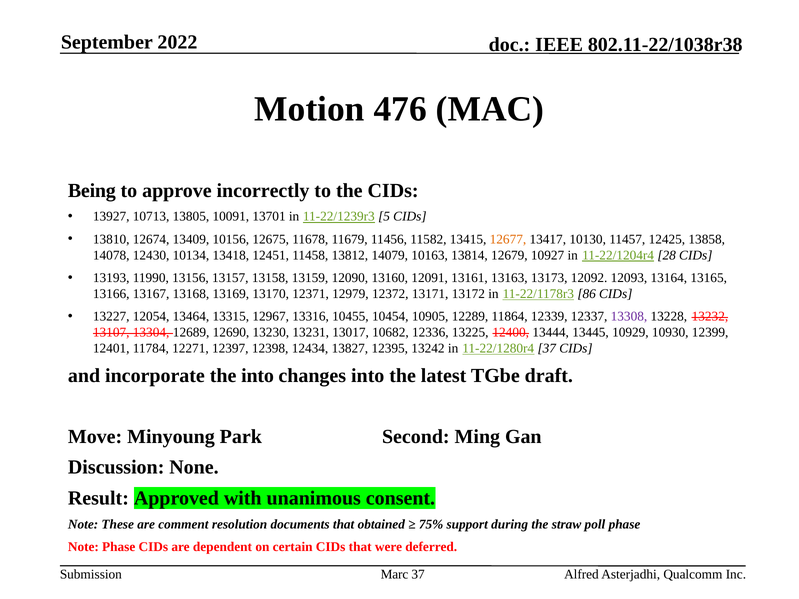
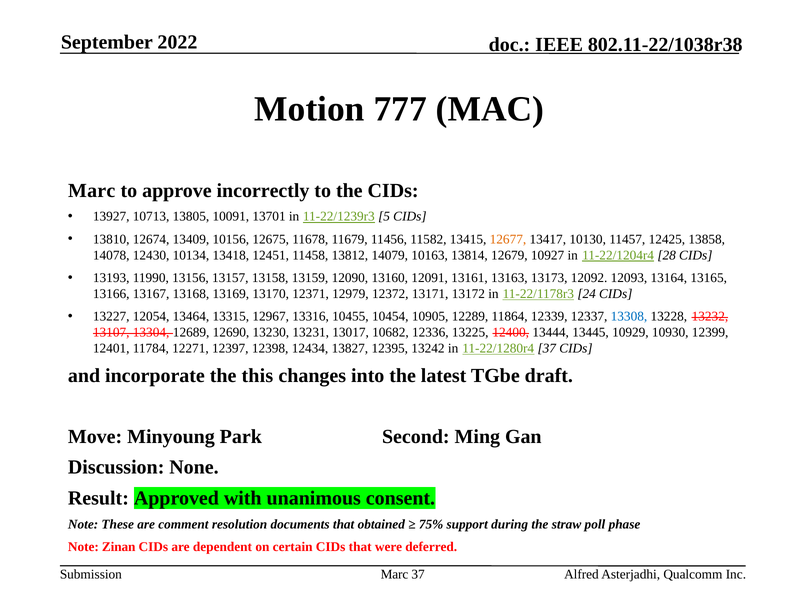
476: 476 -> 777 (400, 109)
Being: Being -> Marc (92, 191)
86: 86 -> 24 (587, 294)
13308 colour: purple -> blue (629, 317)
the into: into -> this (257, 376)
Note Phase: Phase -> Zinan (119, 547)
